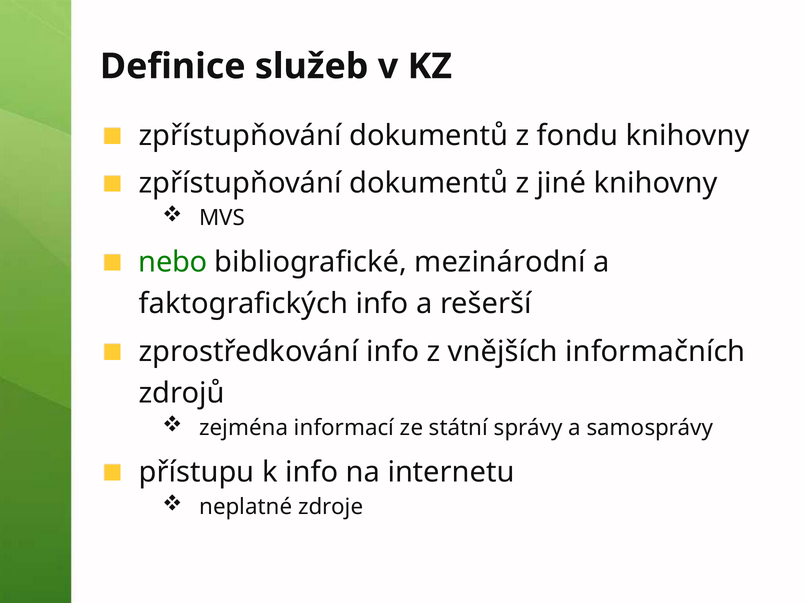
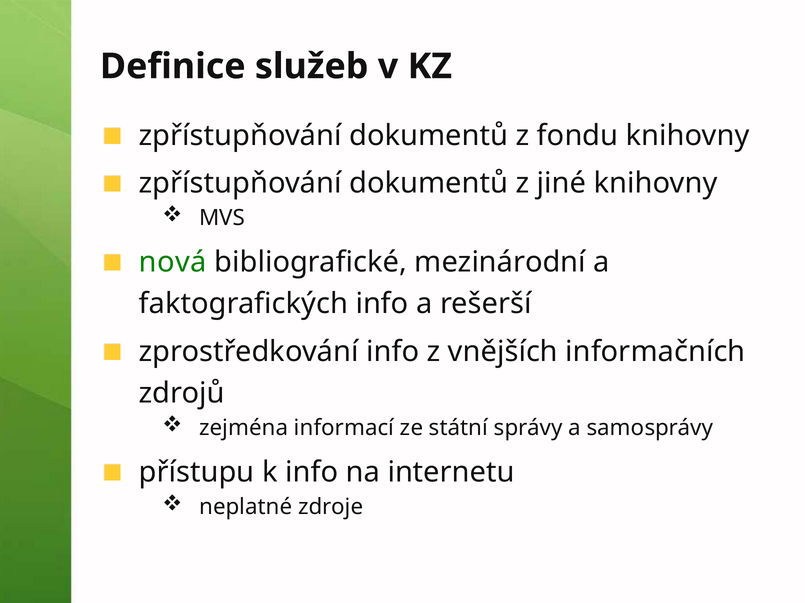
nebo: nebo -> nová (173, 262)
